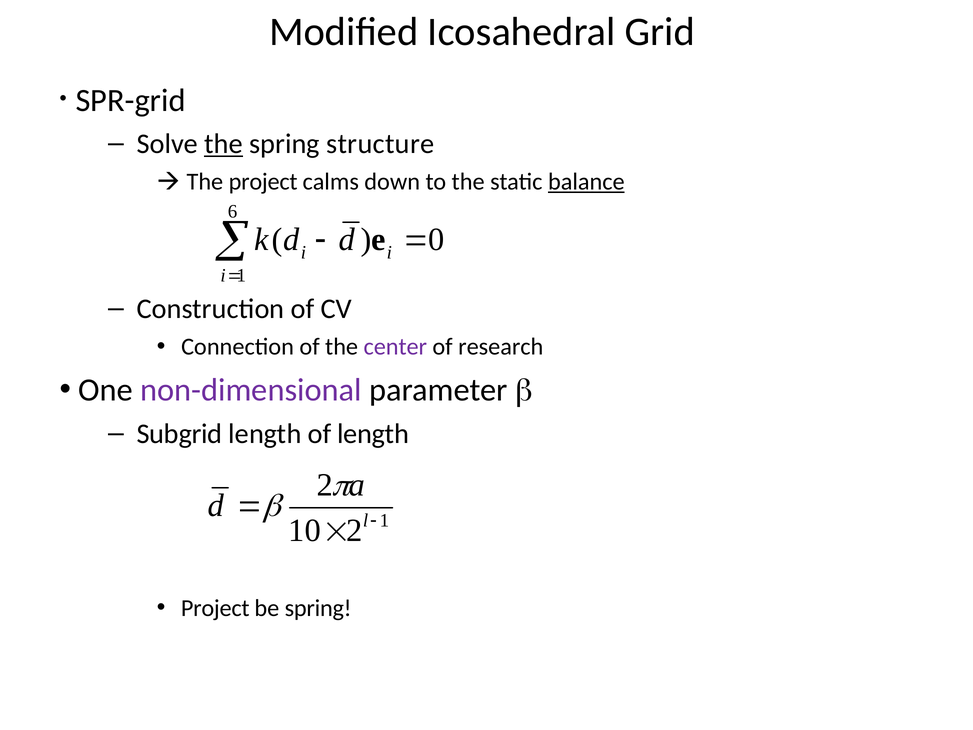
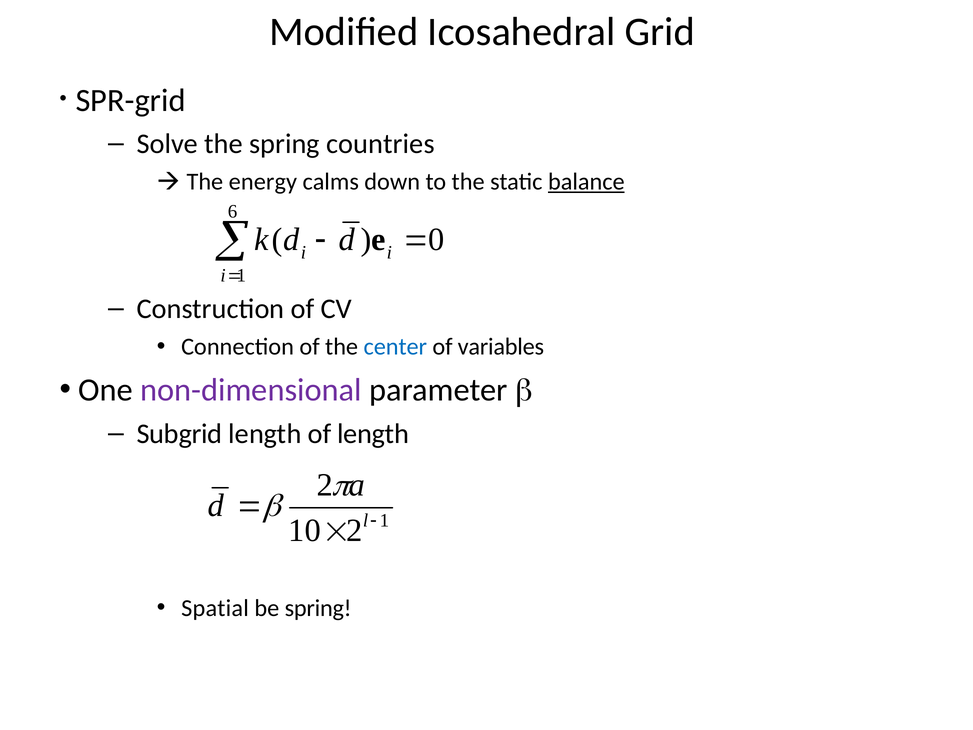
the underline: present -> none (223, 144)
structure: structure -> countries (380, 144)
The project: project -> energy (263, 182)
center colour: purple -> blue (395, 347)
research: research -> variables (501, 347)
Project: Project -> Spatial (215, 608)
